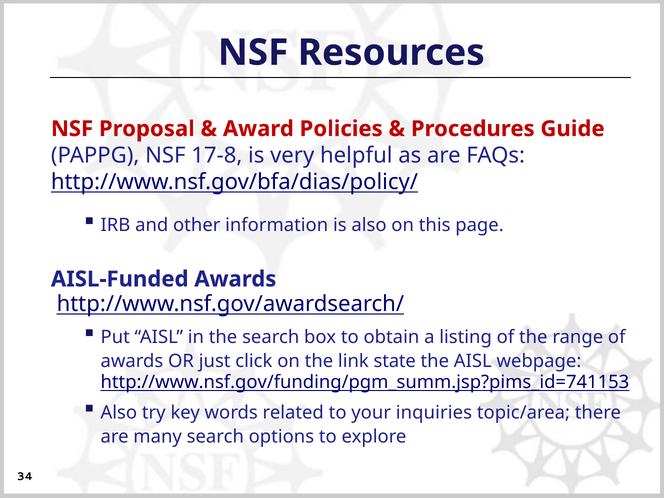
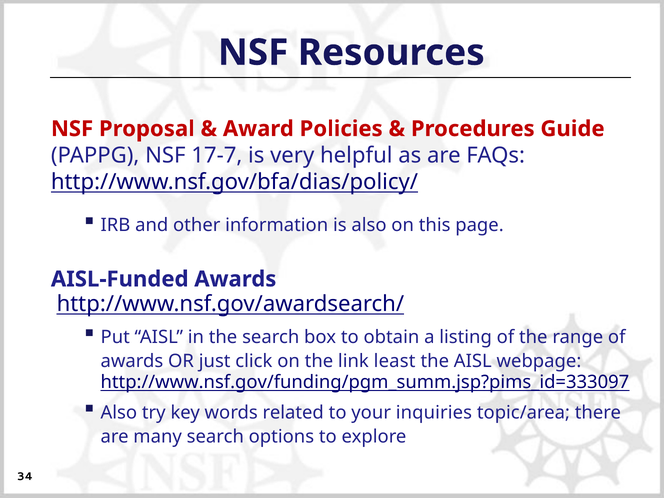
17-8: 17-8 -> 17-7 (217, 155)
state: state -> least (395, 361)
http://www.nsf.gov/funding/pgm_summ.jsp?pims_id=741153: http://www.nsf.gov/funding/pgm_summ.jsp?pims_id=741153 -> http://www.nsf.gov/funding/pgm_summ.jsp?pims_id=333097 (365, 382)
